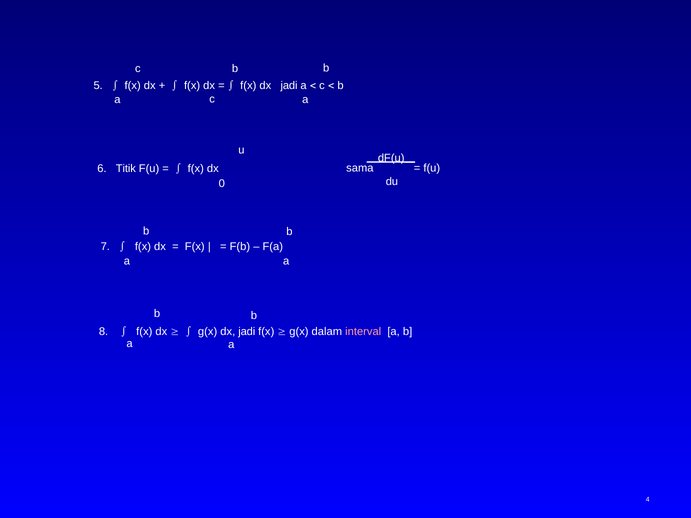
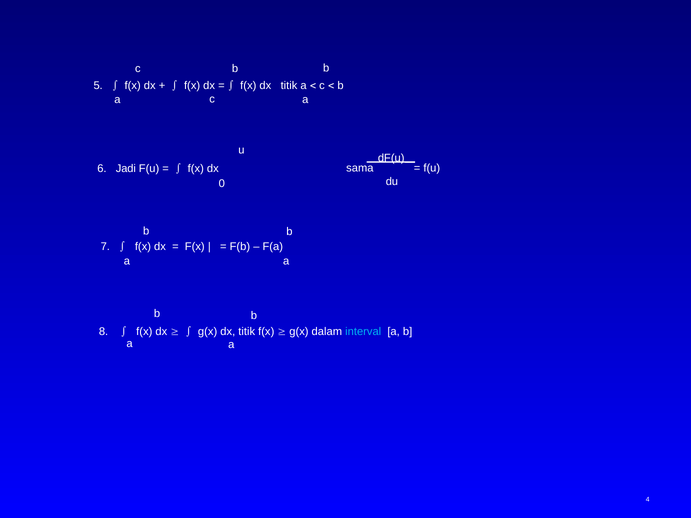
f(x dx jadi: jadi -> titik (289, 86)
Titik: Titik -> Jadi (126, 168)
g(x dx jadi: jadi -> titik (247, 332)
interval colour: pink -> light blue (363, 332)
